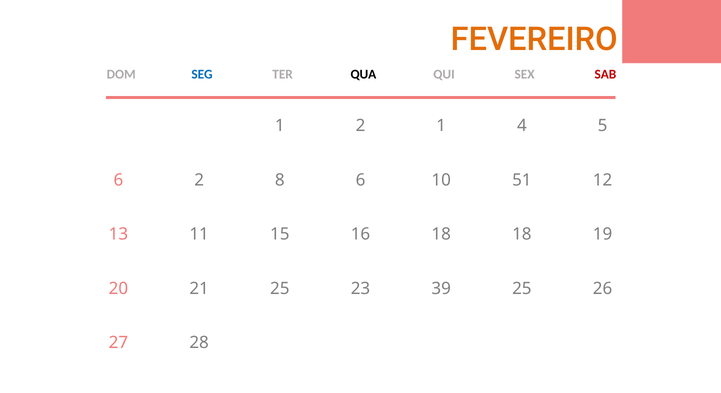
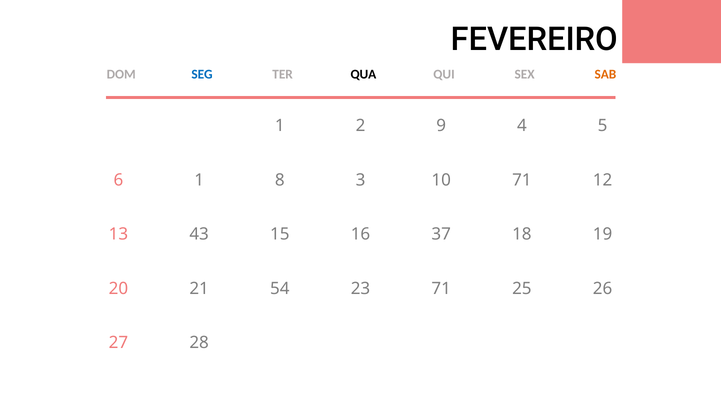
FEVEREIRO colour: orange -> black (534, 39)
SAB colour: red -> orange (605, 74)
2 1: 1 -> 9 (441, 126)
6 2: 2 -> 1 (199, 180)
8 6: 6 -> 3 (360, 180)
10 51: 51 -> 71 (522, 180)
11: 11 -> 43 (199, 235)
16 18: 18 -> 37 (441, 235)
21 25: 25 -> 54 (280, 289)
23 39: 39 -> 71 (441, 289)
